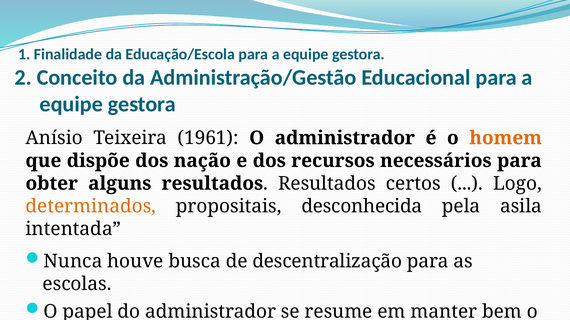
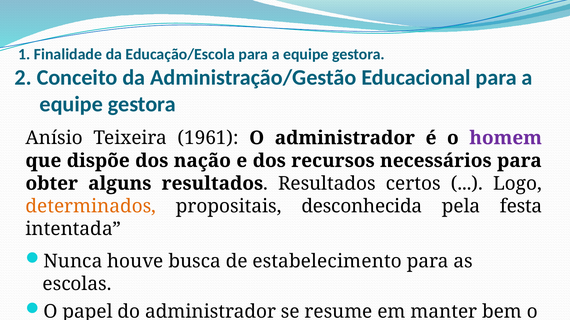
homem colour: orange -> purple (506, 138)
asila: asila -> festa (521, 207)
de descentralização: descentralização -> estabelecimento (327, 262)
